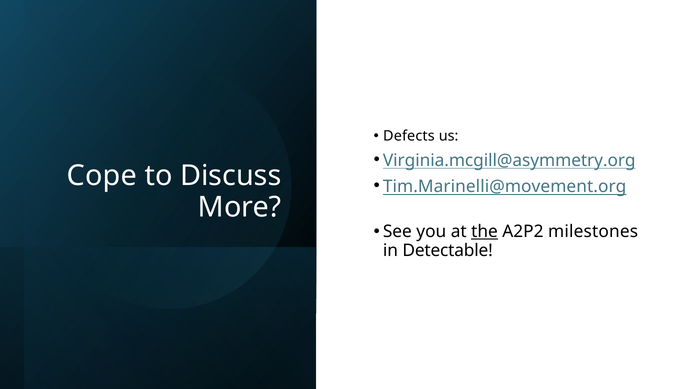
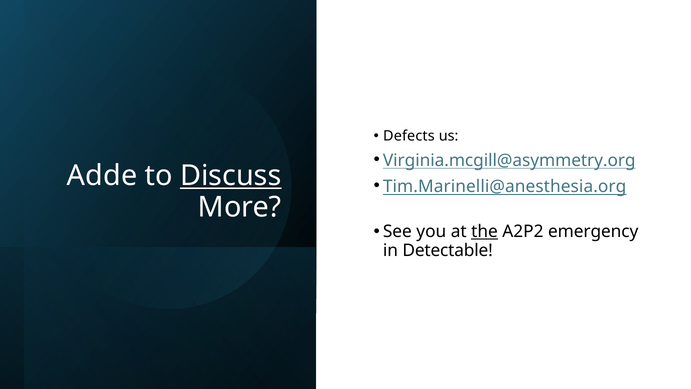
Cope: Cope -> Adde (102, 176)
Discuss underline: none -> present (231, 176)
Tim.Marinelli@movement.org: Tim.Marinelli@movement.org -> Tim.Marinelli@anesthesia.org (505, 187)
milestones: milestones -> emergency (593, 231)
